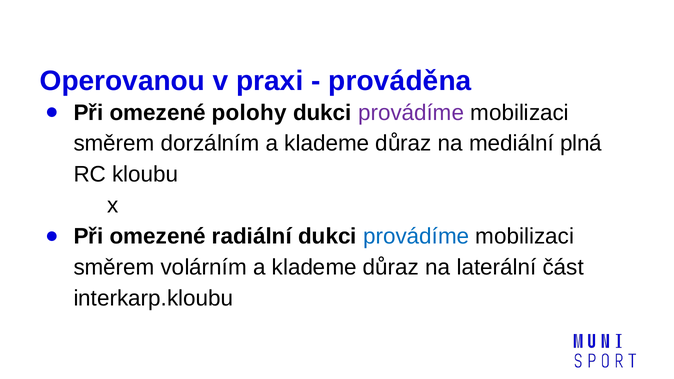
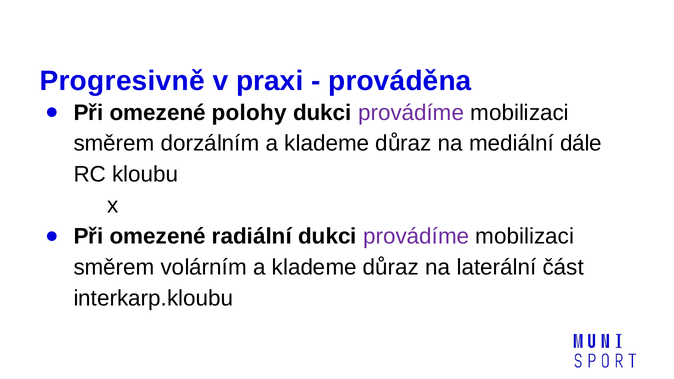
Operovanou: Operovanou -> Progresivně (122, 81)
plná: plná -> dále (581, 144)
provádíme colour: blue -> purple (416, 237)
